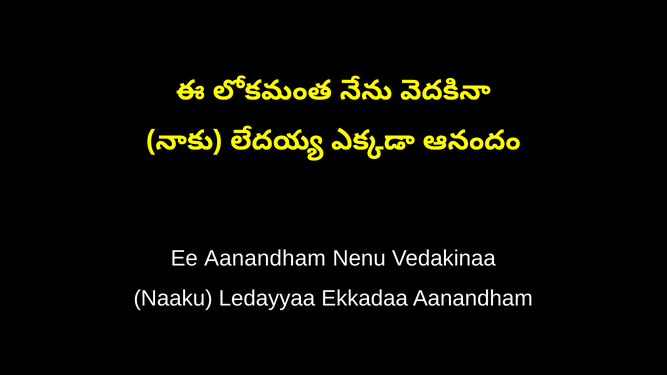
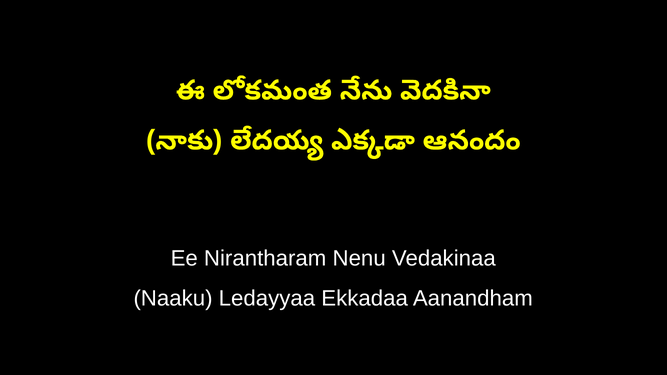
Ee Aanandham: Aanandham -> Nirantharam (265, 258)
